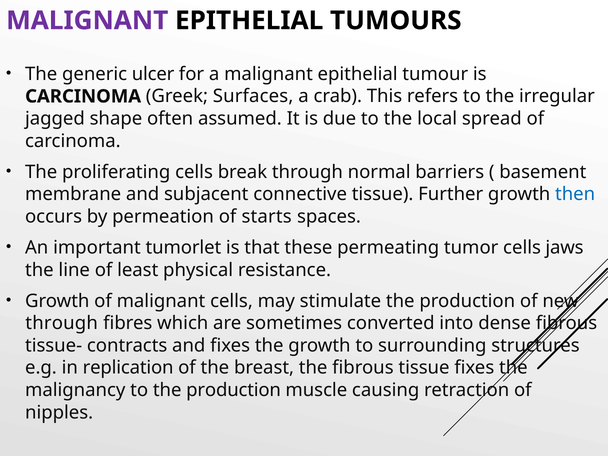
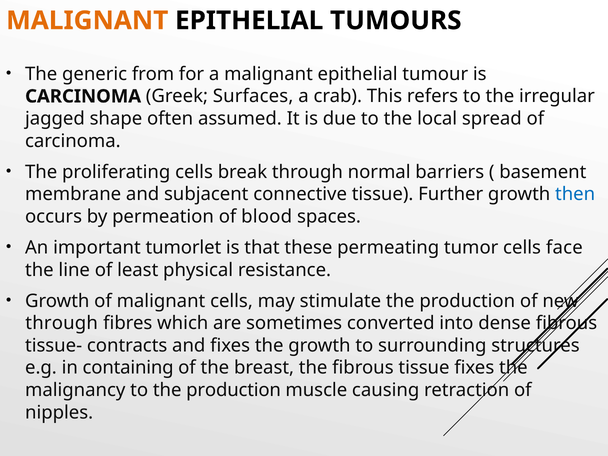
MALIGNANT colour: purple -> orange (87, 21)
ulcer: ulcer -> from (153, 74)
starts: starts -> blood (267, 217)
jaws: jaws -> face (564, 248)
replication: replication -> containing (128, 368)
